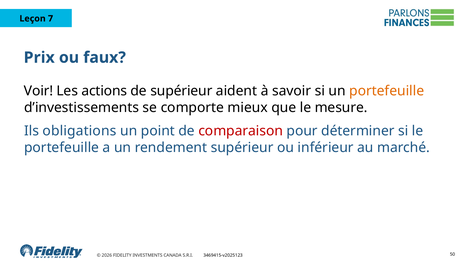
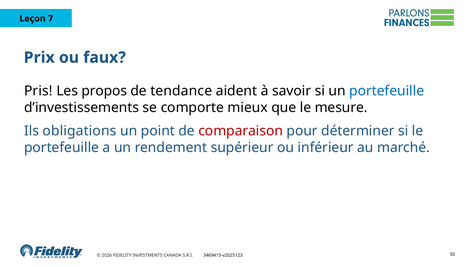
Voir: Voir -> Pris (38, 91)
actions: actions -> propos (104, 91)
de supérieur: supérieur -> tendance (181, 91)
portefeuille colour: orange -> blue (387, 91)
